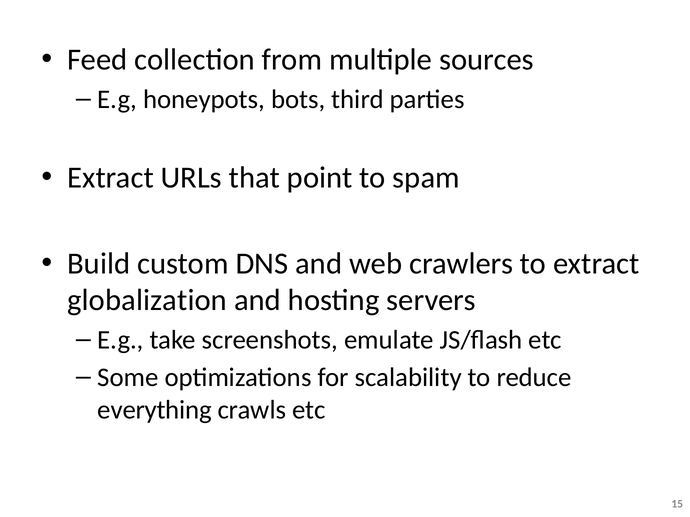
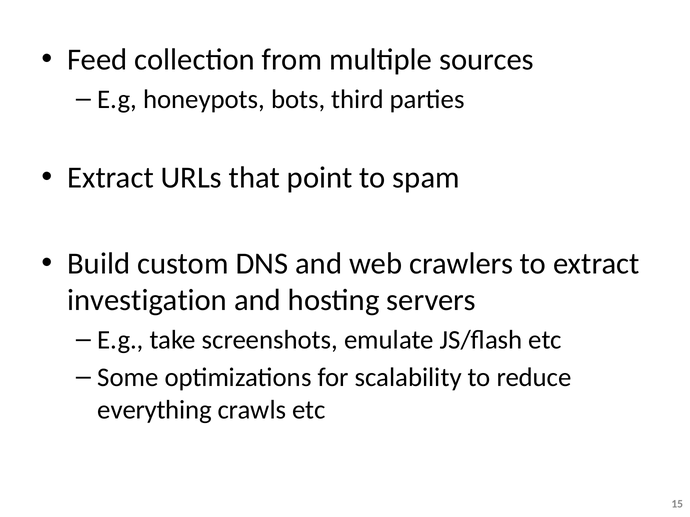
globalization: globalization -> investigation (147, 301)
